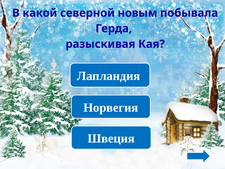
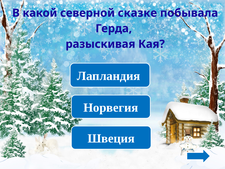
новым: новым -> сказке (137, 13)
